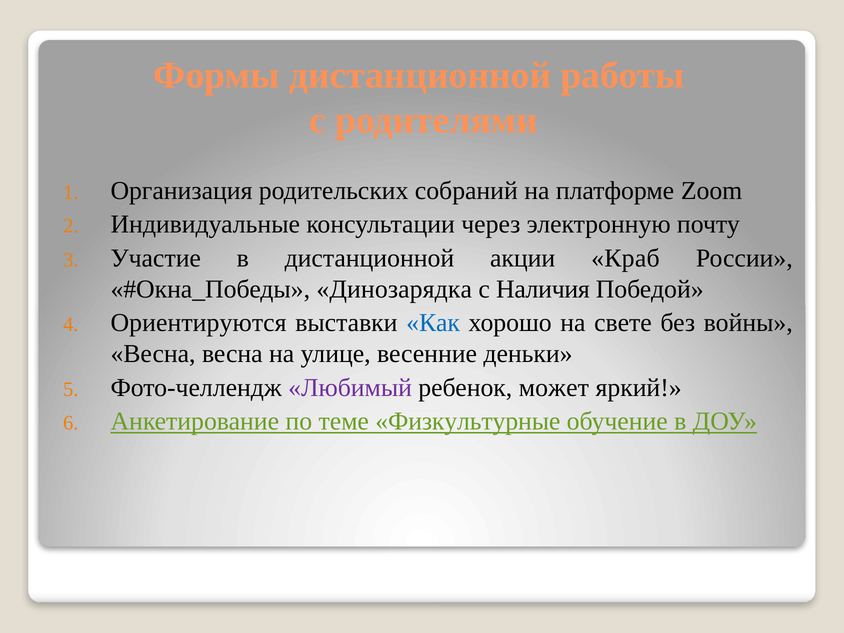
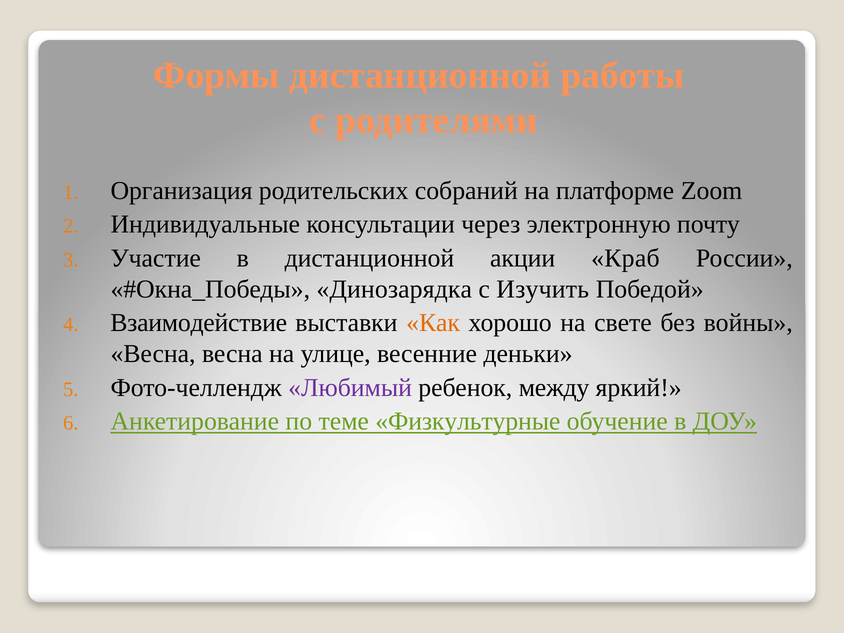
Наличия: Наличия -> Изучить (543, 289)
Ориентируются: Ориентируются -> Взаимодействие (199, 323)
Как colour: blue -> orange (433, 323)
может: может -> между (554, 388)
